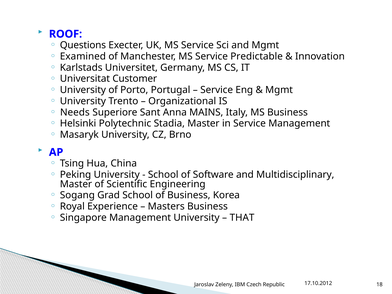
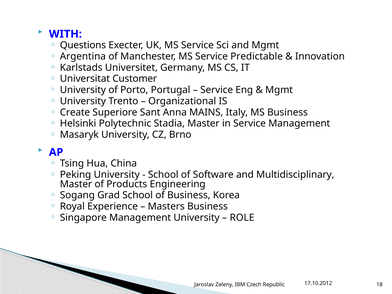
ROOF: ROOF -> WITH (65, 34)
Examined: Examined -> Argentina (83, 56)
Needs: Needs -> Create (75, 112)
Scientific: Scientific -> Products (127, 184)
THAT: THAT -> ROLE (242, 218)
